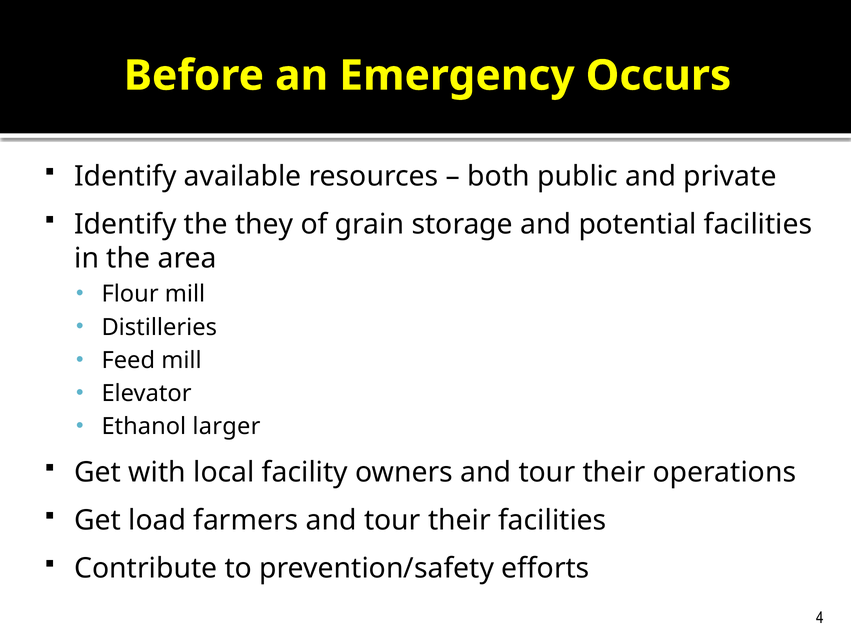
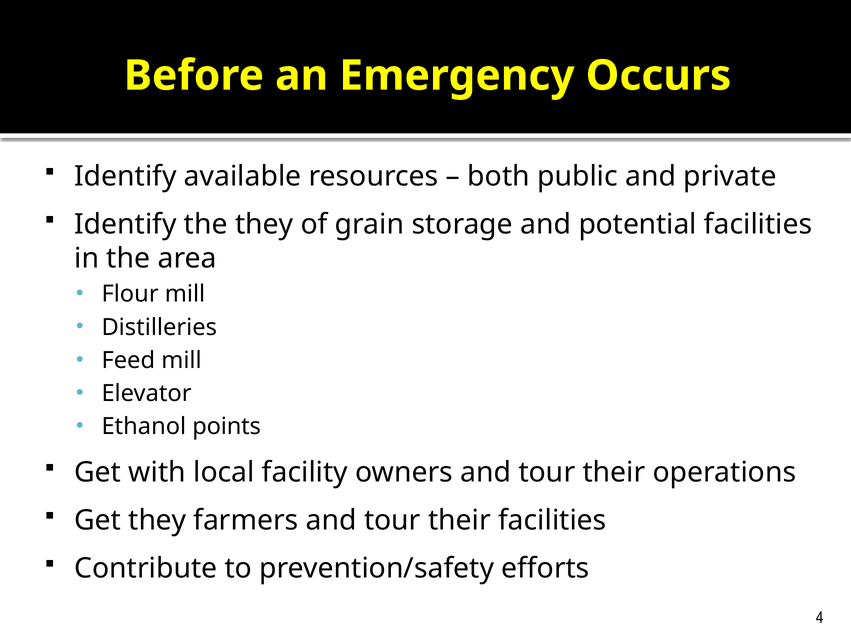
larger: larger -> points (227, 427)
Get load: load -> they (157, 521)
